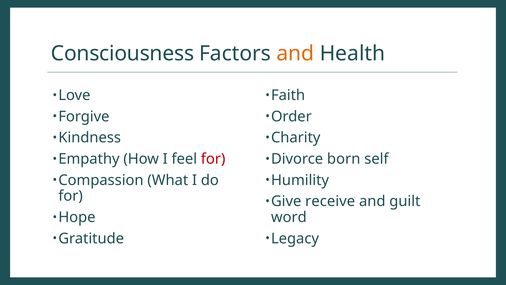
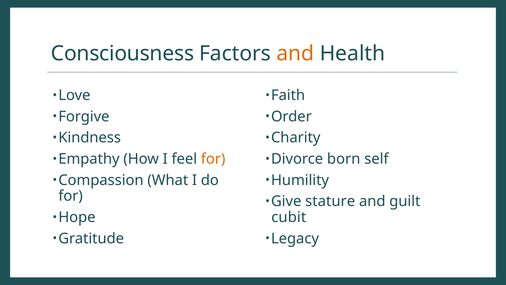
for colour: red -> orange (213, 159)
receive: receive -> stature (330, 201)
word: word -> cubit (289, 217)
